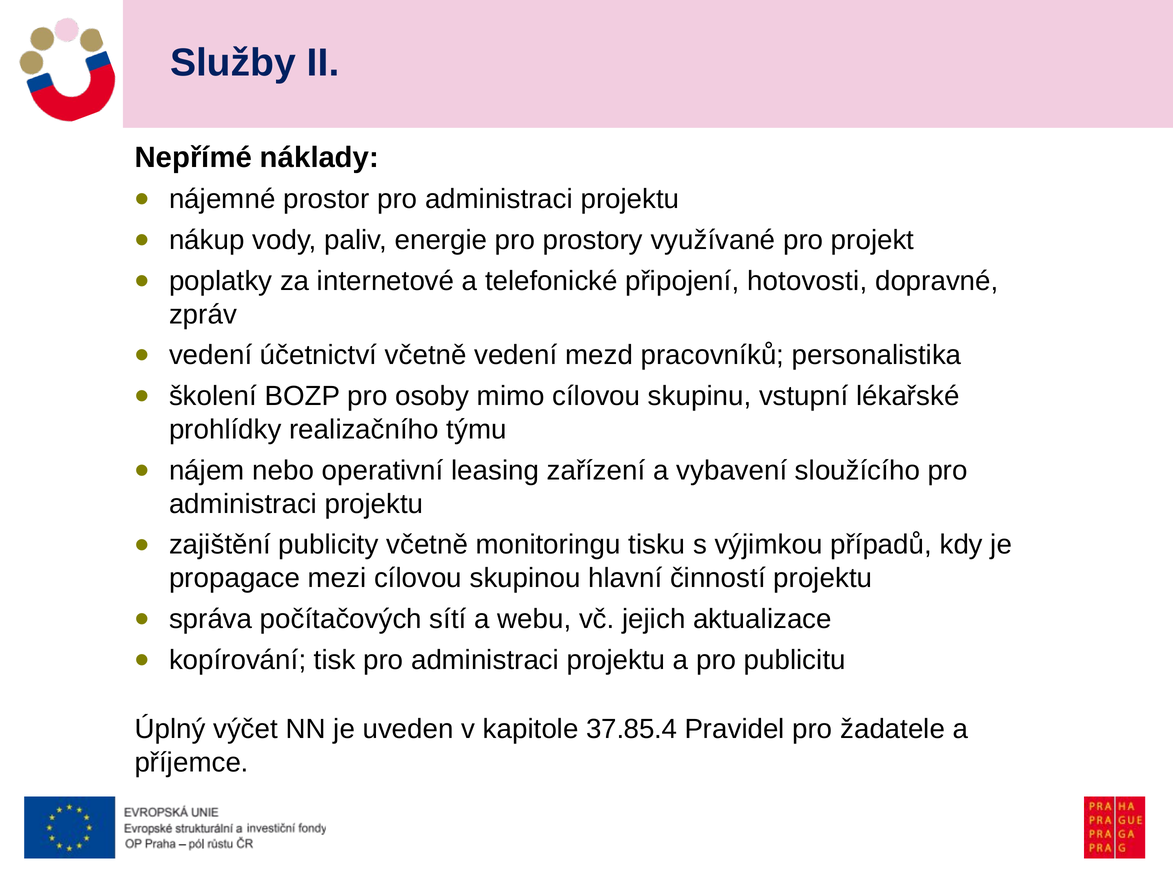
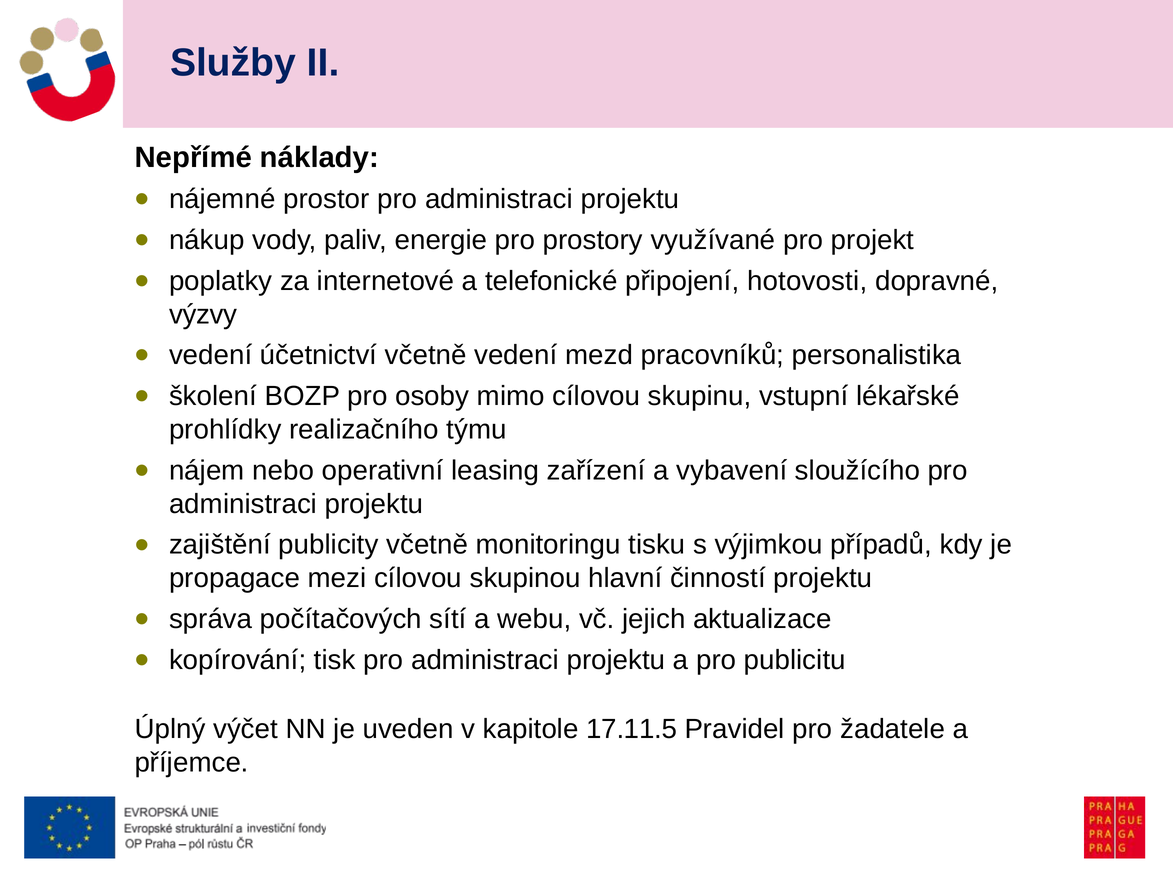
zpráv: zpráv -> výzvy (203, 314)
37.85.4: 37.85.4 -> 17.11.5 (632, 729)
